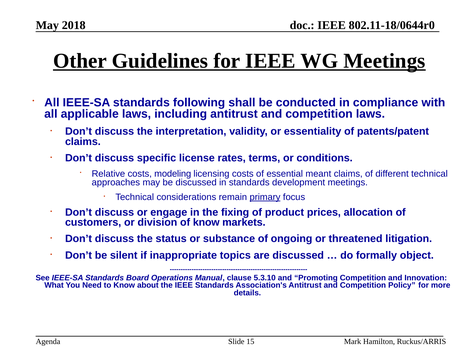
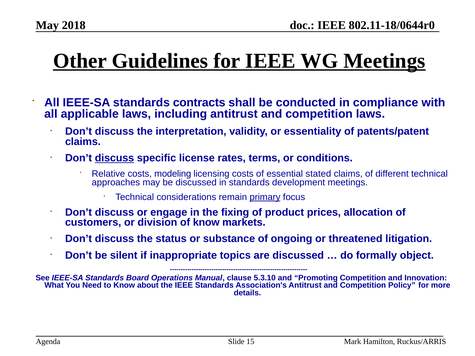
following: following -> contracts (199, 103)
discuss underline: none -> present (114, 158)
meant: meant -> stated (318, 174)
